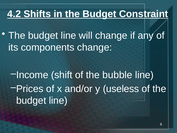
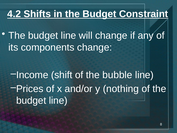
useless: useless -> nothing (121, 89)
